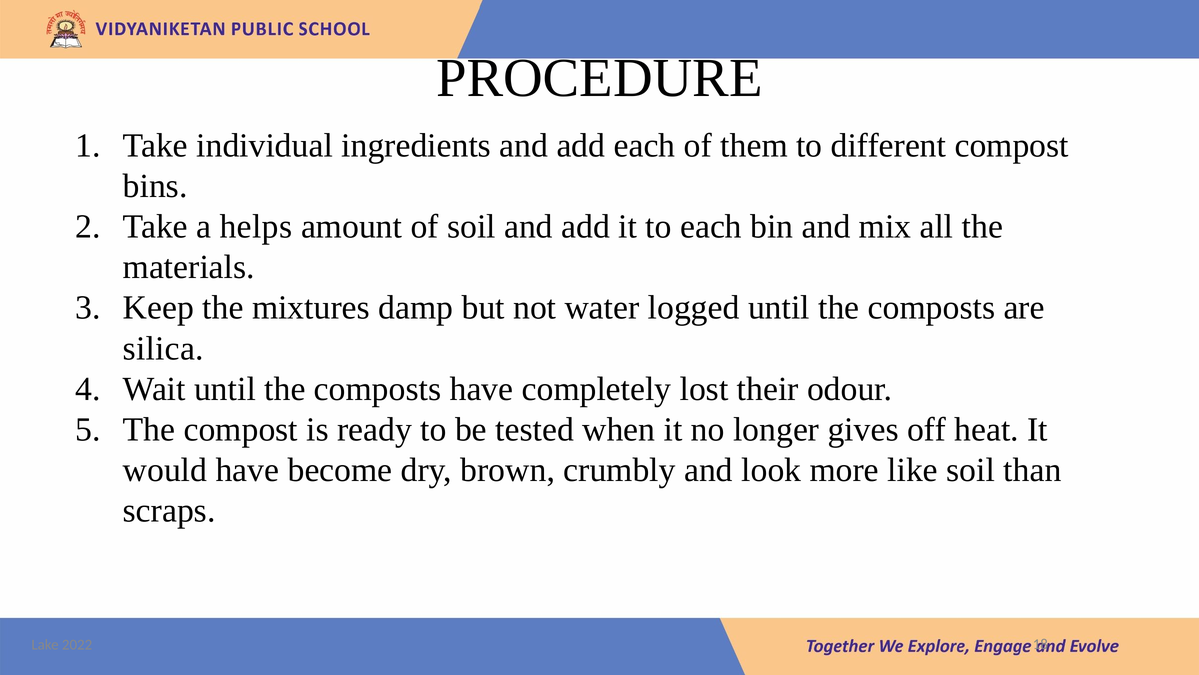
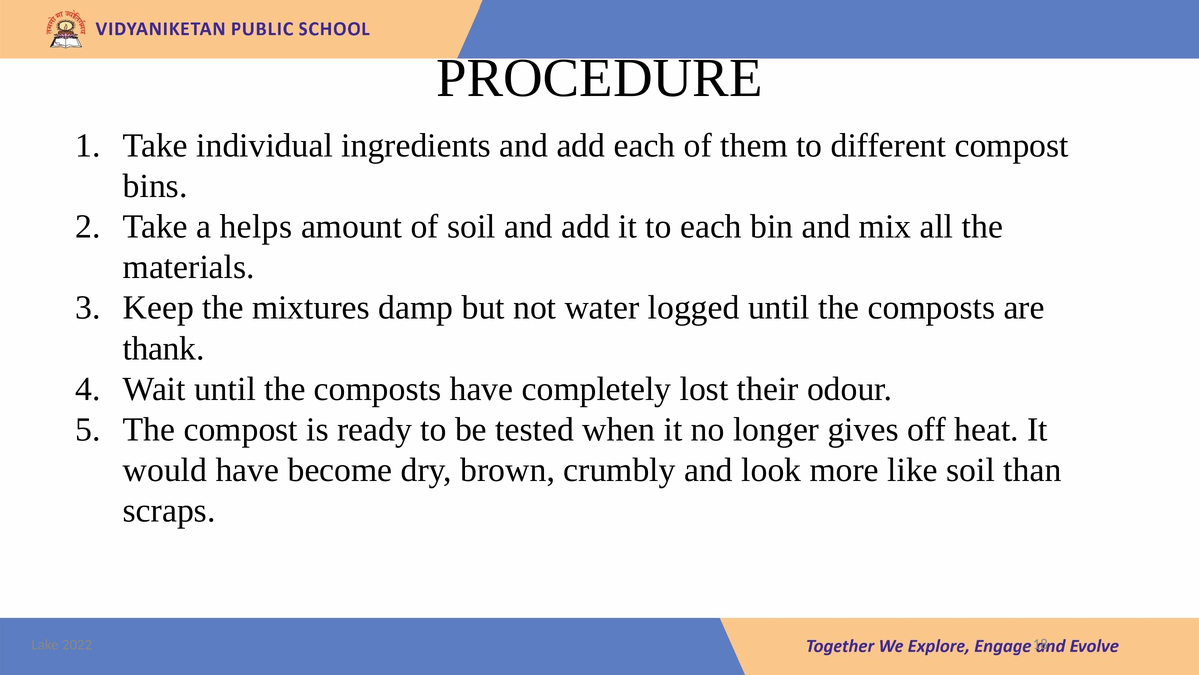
silica: silica -> thank (164, 348)
